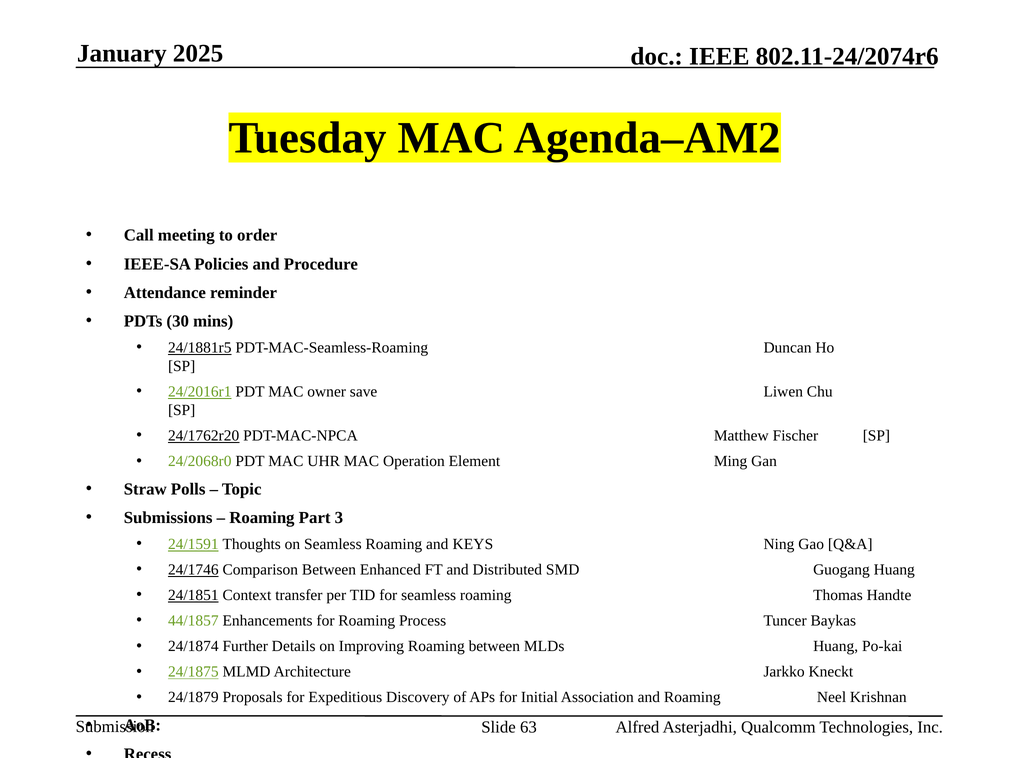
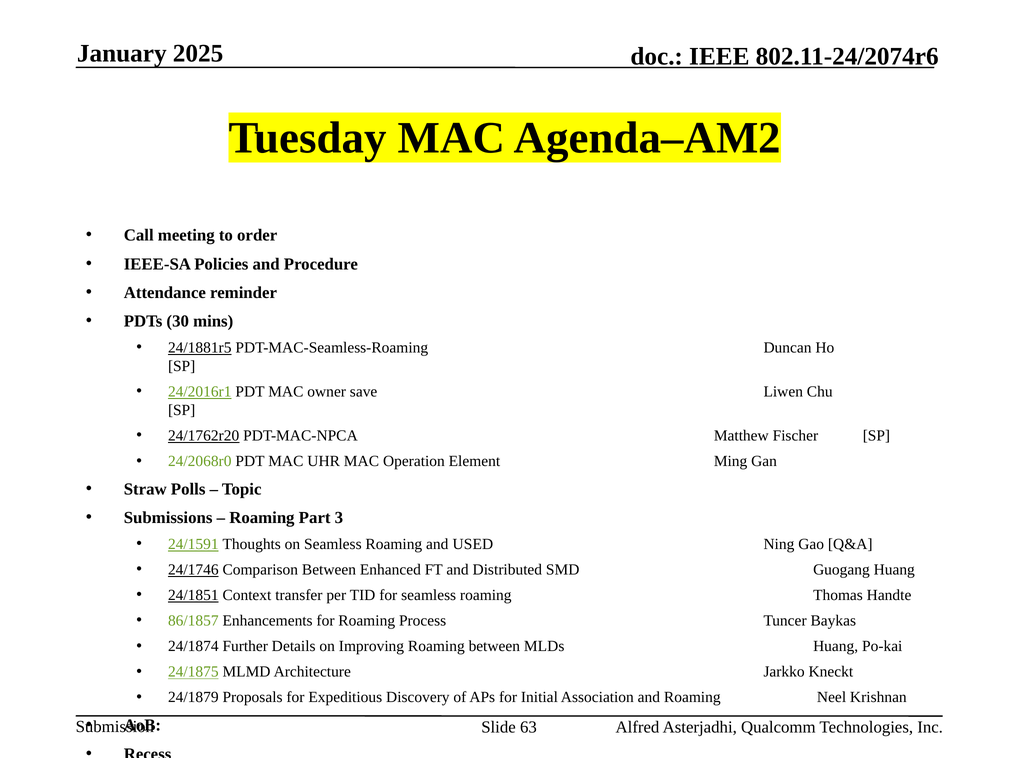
KEYS: KEYS -> USED (473, 544)
44/1857: 44/1857 -> 86/1857 (193, 620)
